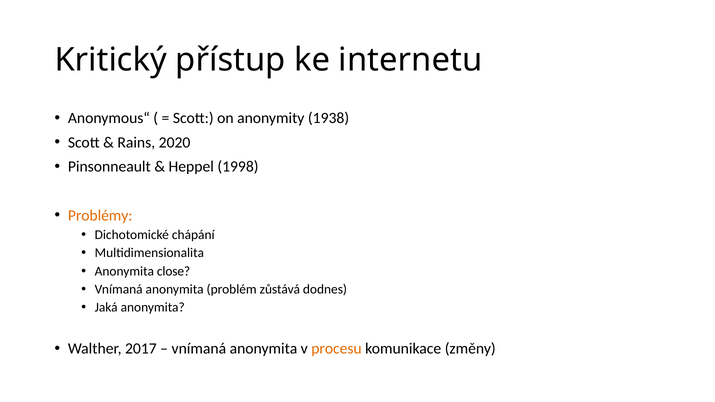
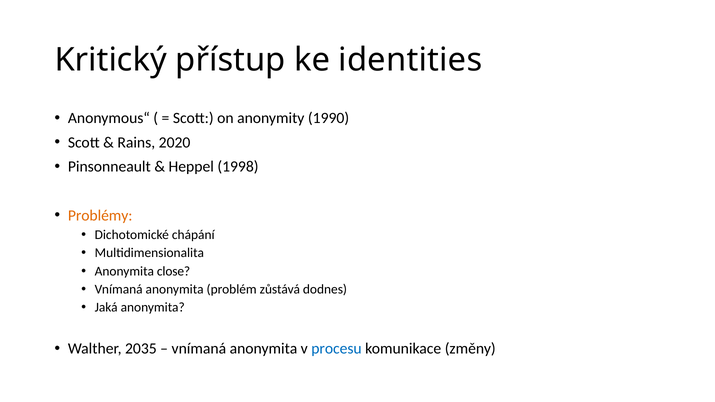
internetu: internetu -> identities (410, 60)
1938: 1938 -> 1990 (329, 118)
2017: 2017 -> 2035 (141, 349)
procesu colour: orange -> blue (337, 349)
